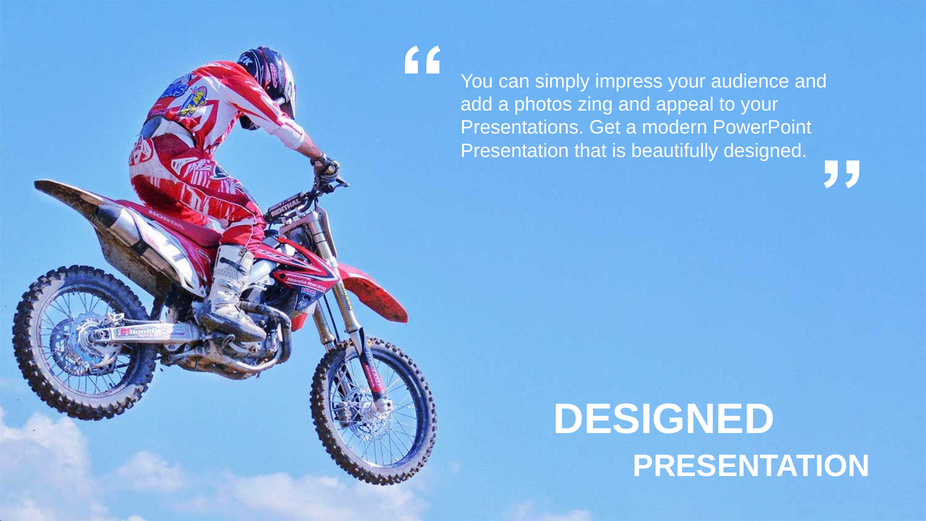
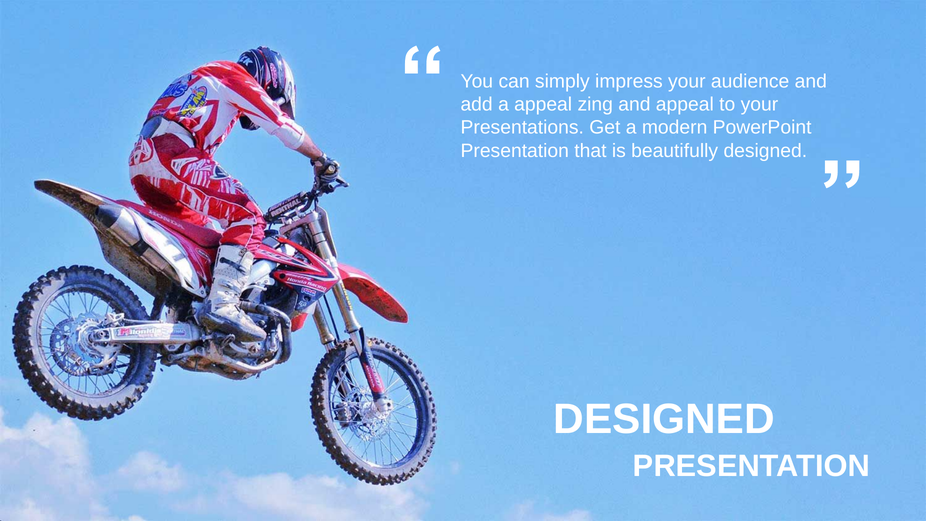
a photos: photos -> appeal (543, 104)
